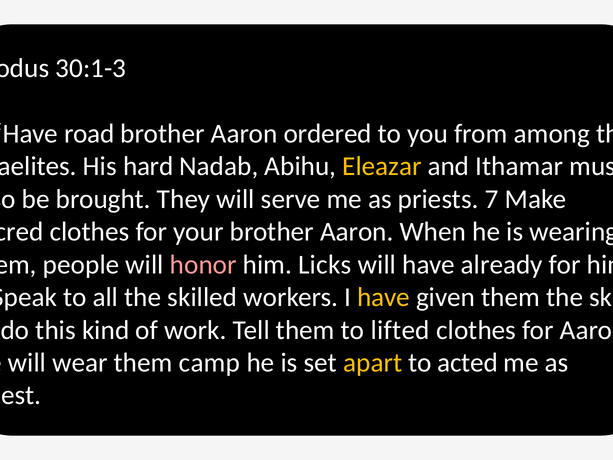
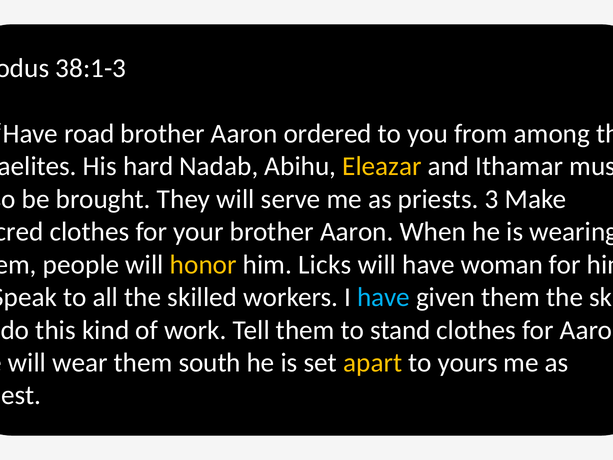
30:1-3: 30:1-3 -> 38:1-3 (91, 68)
priests 7: 7 -> 3 (492, 199)
honor colour: pink -> yellow (203, 264)
already: already -> woman (502, 264)
have colour: yellow -> light blue (384, 297)
lifted: lifted -> stand (400, 330)
camp: camp -> south (210, 363)
acted: acted -> yours (468, 363)
